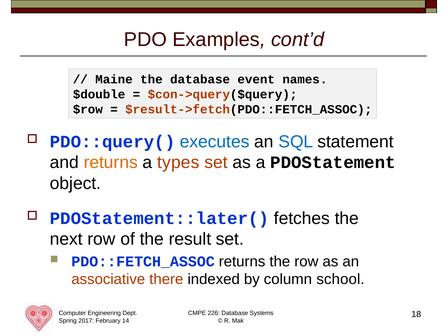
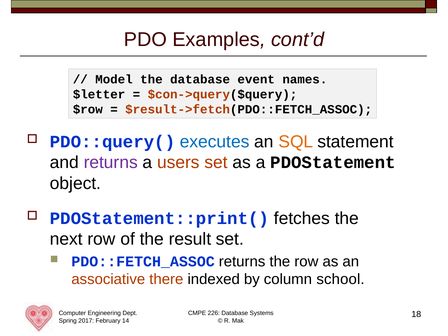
Maine: Maine -> Model (114, 80)
$double: $double -> $letter (99, 94)
SQL colour: blue -> orange (296, 142)
returns colour: orange -> purple (111, 163)
types: types -> users (178, 163)
PDOStatement::later(: PDOStatement::later( -> PDOStatement::print( (159, 218)
